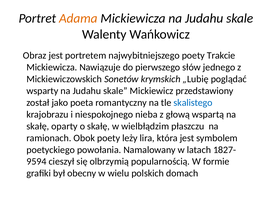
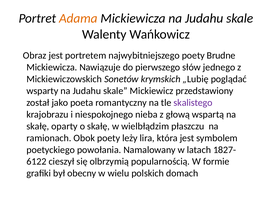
Trakcie: Trakcie -> Brudne (221, 56)
skalistego colour: blue -> purple (193, 103)
9594: 9594 -> 6122 (36, 162)
